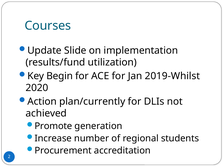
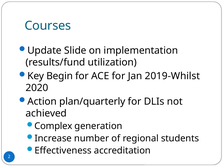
plan/currently: plan/currently -> plan/quarterly (92, 102)
Promote: Promote -> Complex (53, 126)
Procurement: Procurement -> Effectiveness (63, 151)
